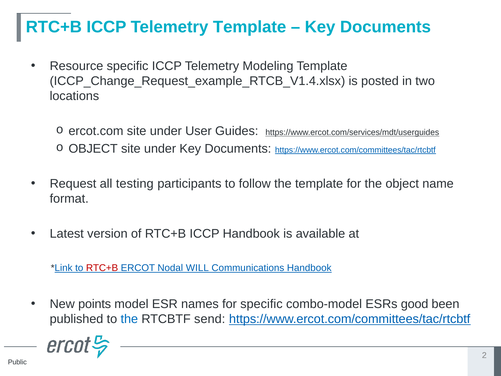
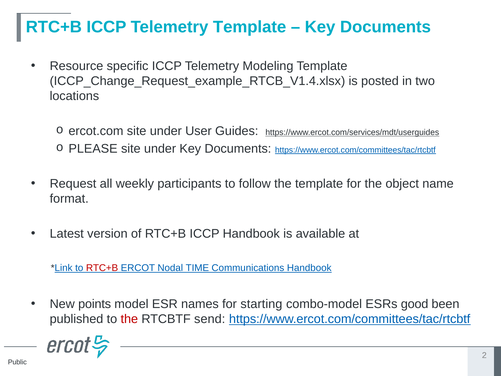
OBJECT: OBJECT -> PLEASE (93, 149)
testing: testing -> weekly (135, 184)
WILL: WILL -> TIME (197, 268)
for specific: specific -> starting (261, 304)
the colour: blue -> red (129, 319)
